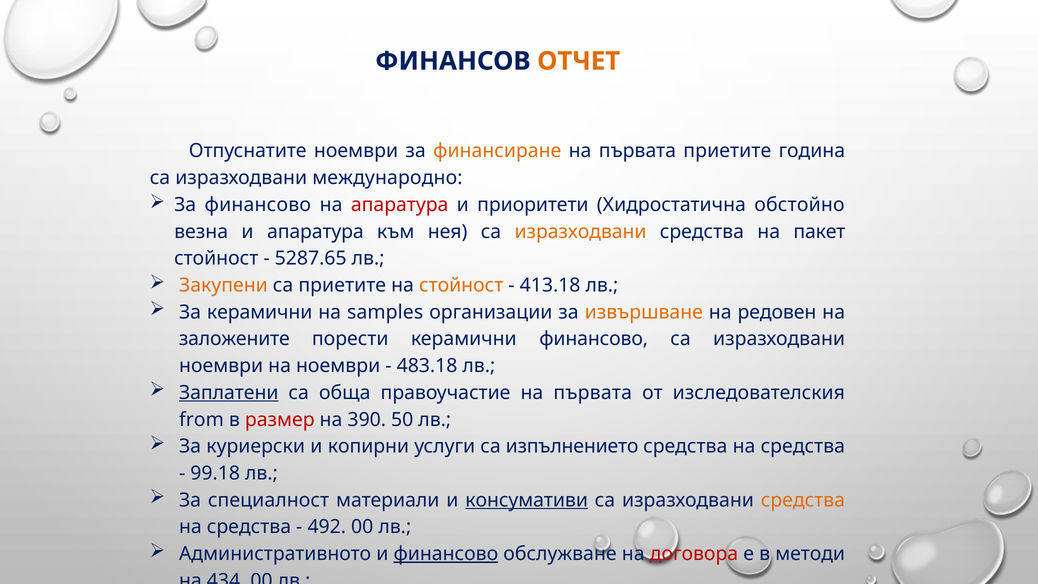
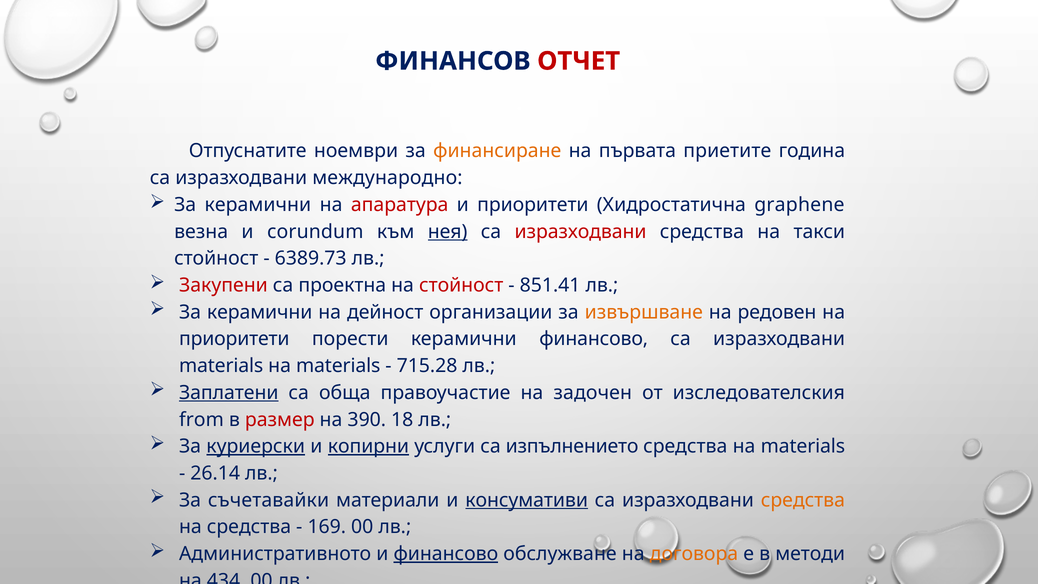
ОТЧЕТ colour: orange -> red (579, 61)
финансово: финансово -> керамични (258, 205)
обстойно: обстойно -> graphene (799, 205)
и апаратура: апаратура -> corundum (315, 232)
нея underline: none -> present (448, 232)
изразходвани colour: orange -> red (581, 232)
пакет: пакет -> такси (819, 232)
5287.65: 5287.65 -> 6389.73 (311, 258)
Закупени colour: orange -> red (223, 285)
са приетите: приетите -> проектна (342, 285)
стойност colour: orange -> red (461, 285)
413.18: 413.18 -> 851.41 (550, 285)
samples: samples -> дейност (385, 312)
заложените: заложените -> приоритети (234, 339)
ноември: ноември -> materials (221, 366)
ноември: ноември -> materials (338, 366)
483.18: 483.18 -> 715.28 (427, 366)
правоучастие на първата: първата -> задочен (593, 393)
50: 50 -> 18 (402, 420)
куриерски underline: none -> present (256, 446)
копирни underline: none -> present (368, 446)
средства: средства -> materials (803, 446)
99.18: 99.18 -> 26.14 (215, 473)
специалност: специалност -> съчетавайки (269, 500)
492: 492 -> 169 (327, 527)
договора colour: red -> orange (694, 554)
